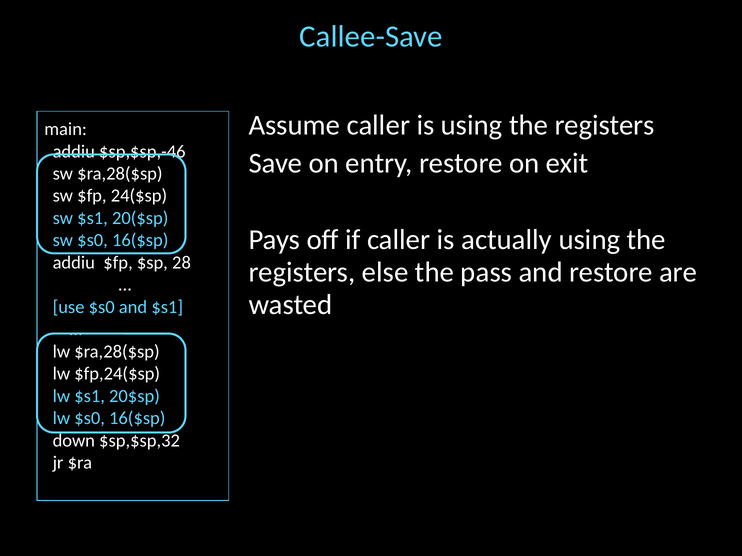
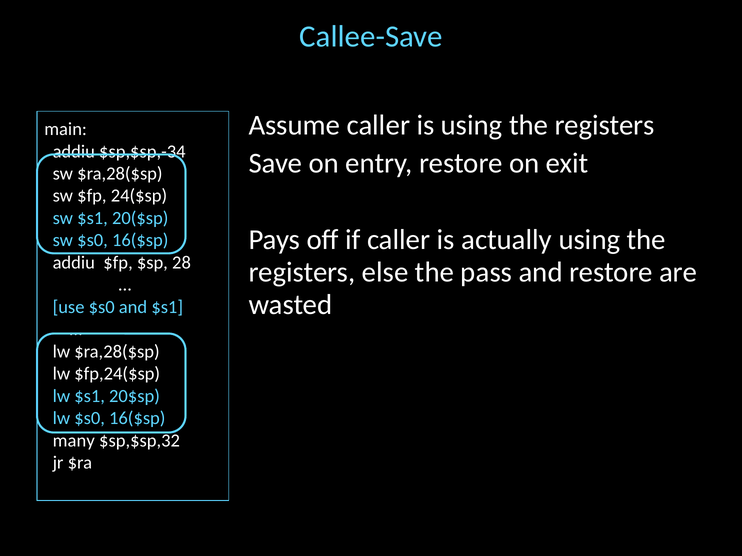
$sp,$sp,-46: $sp,$sp,-46 -> $sp,$sp,-34 (142, 152)
down: down -> many (74, 441)
